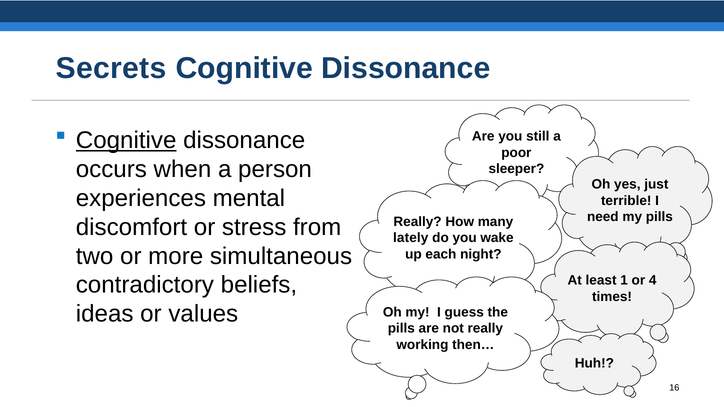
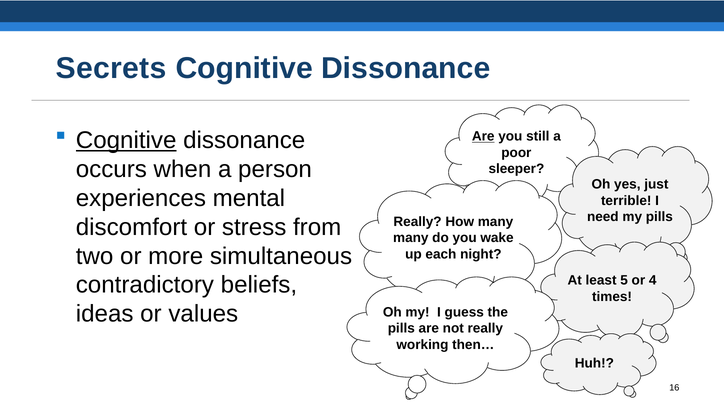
Are underline: none -> present (483, 136)
lately: lately -> many (411, 238)
1: 1 -> 5 (624, 281)
